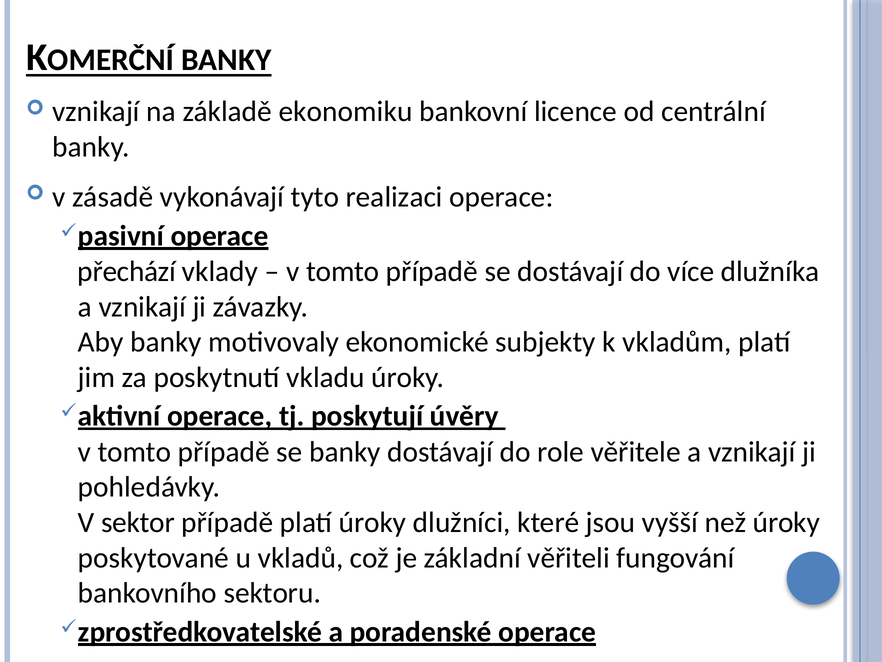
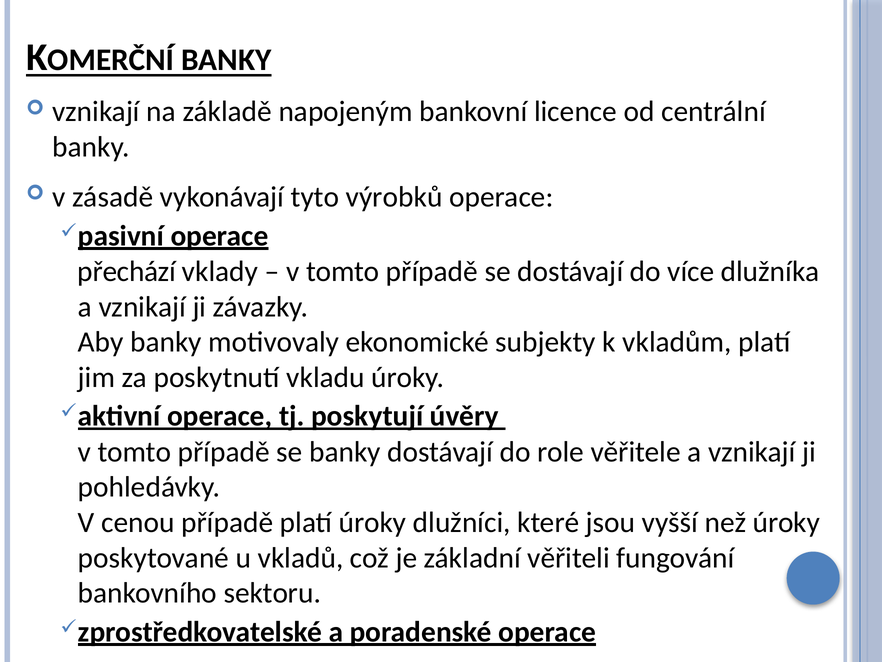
ekonomiku: ekonomiku -> napojeným (346, 112)
realizaci: realizaci -> výrobků (394, 197)
sektor: sektor -> cenou (138, 522)
